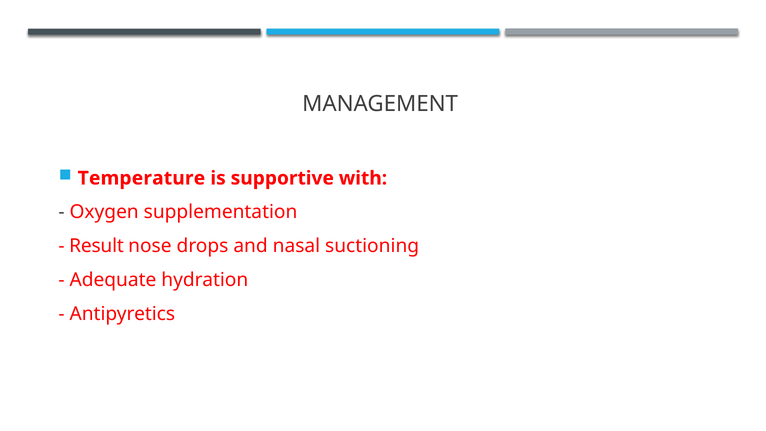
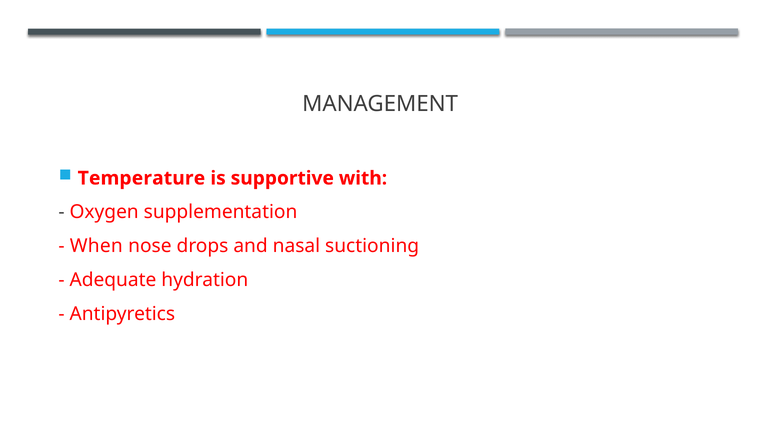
Result: Result -> When (96, 246)
